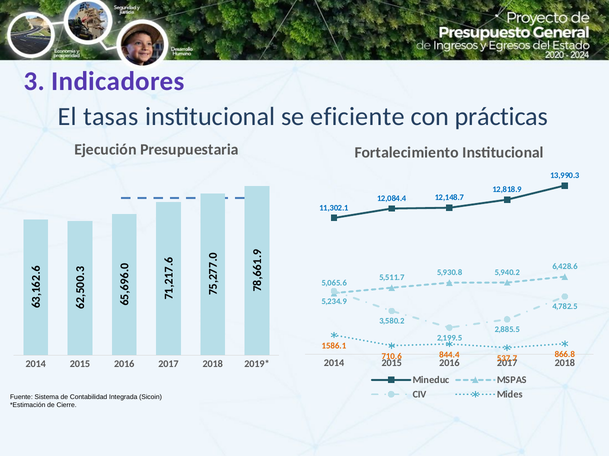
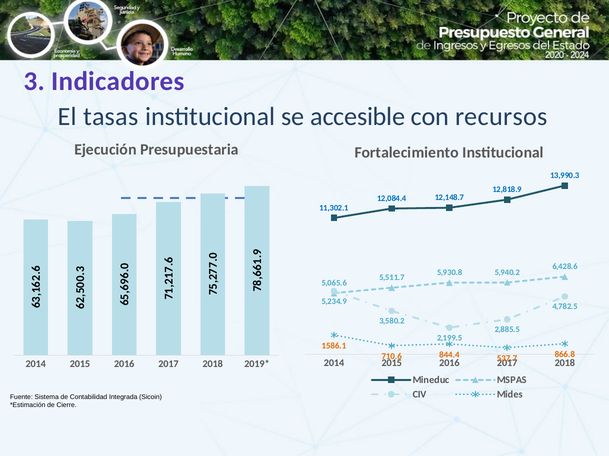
eficiente: eficiente -> accesible (358, 117)
prácticas: prácticas -> recursos (501, 117)
